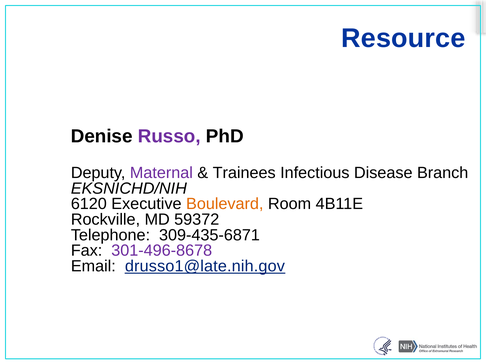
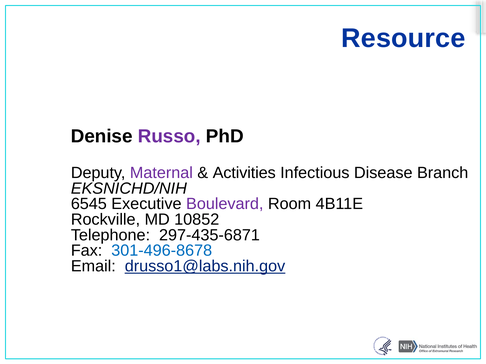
Trainees: Trainees -> Activities (244, 173)
6120: 6120 -> 6545 (89, 204)
Boulevard colour: orange -> purple (225, 204)
59372: 59372 -> 10852 (197, 220)
309-435-6871: 309-435-6871 -> 297-435-6871 (209, 235)
301-496-8678 colour: purple -> blue (162, 251)
drusso1@late.nih.gov: drusso1@late.nih.gov -> drusso1@labs.nih.gov (205, 266)
